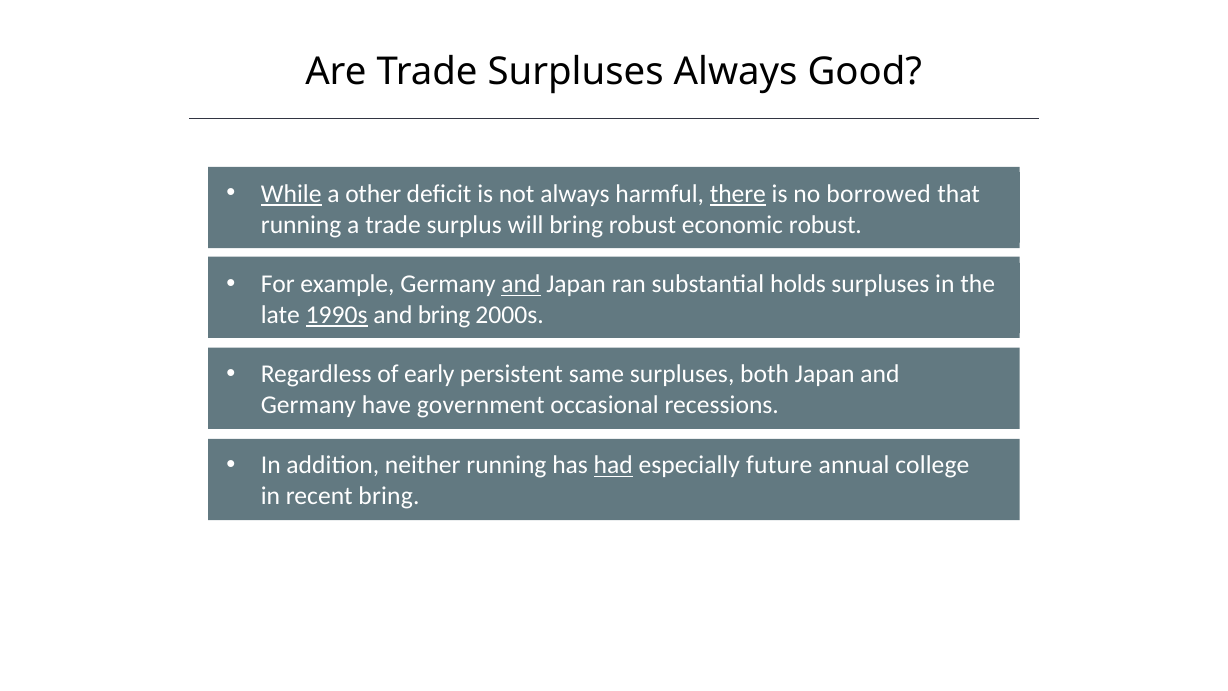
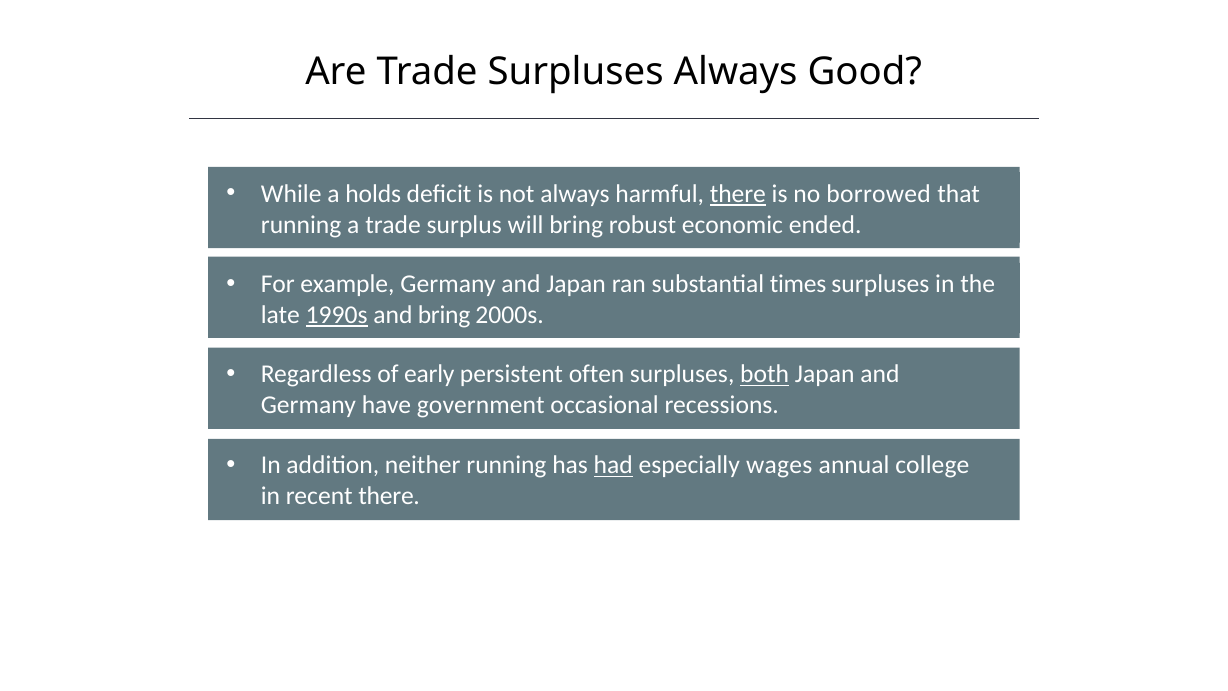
While underline: present -> none (291, 194)
other: other -> holds (373, 194)
economic robust: robust -> ended (825, 225)
and underline: present -> none (521, 284)
holds: holds -> times (798, 284)
same: same -> often (597, 374)
both underline: none -> present (765, 374)
future: future -> wages (779, 465)
recent bring: bring -> there (389, 496)
